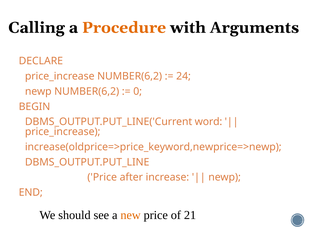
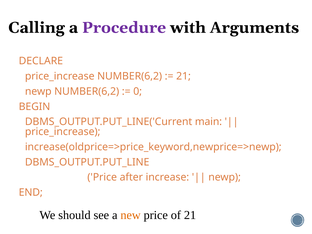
Procedure colour: orange -> purple (124, 28)
24: 24 -> 21 (184, 76)
word: word -> main (208, 122)
